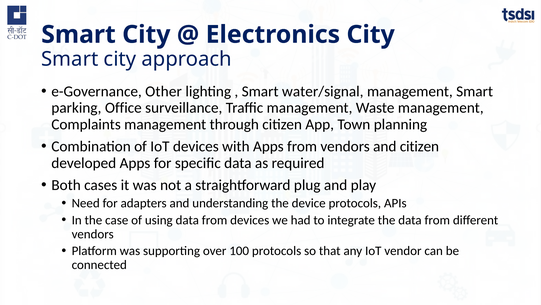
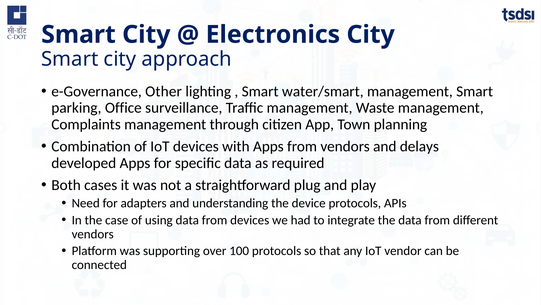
water/signal: water/signal -> water/smart (323, 91)
and citizen: citizen -> delays (419, 146)
